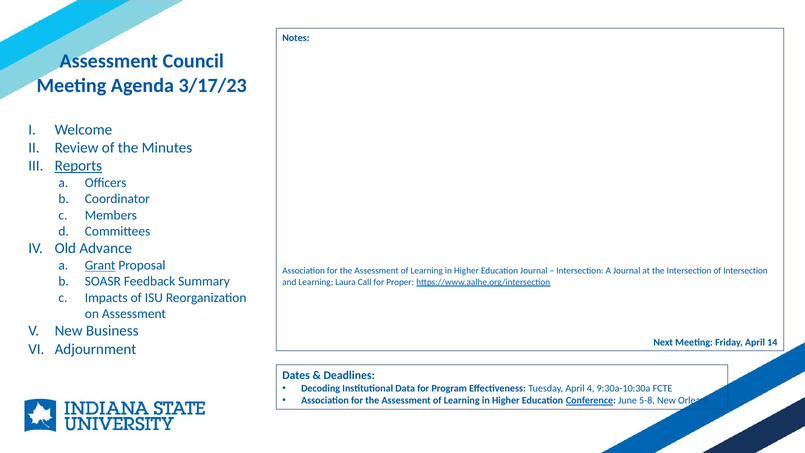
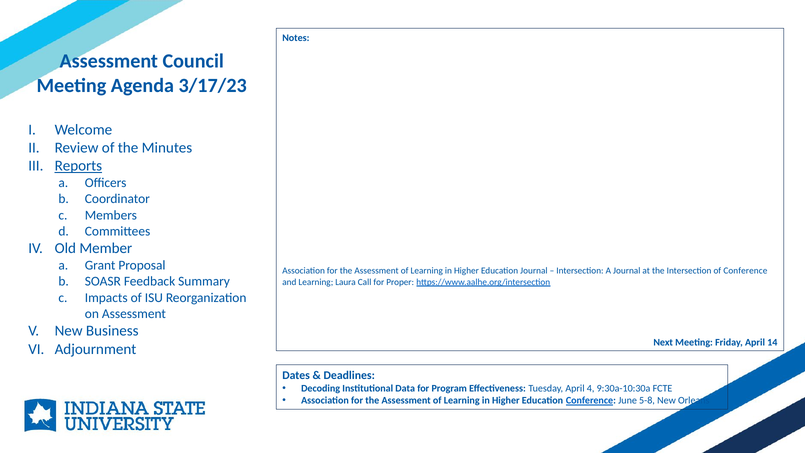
Advance: Advance -> Member (106, 248)
Grant underline: present -> none (100, 265)
of Intersection: Intersection -> Conference (745, 271)
